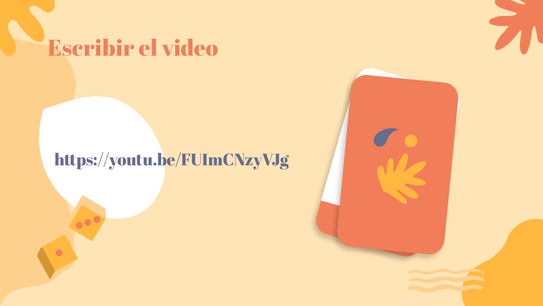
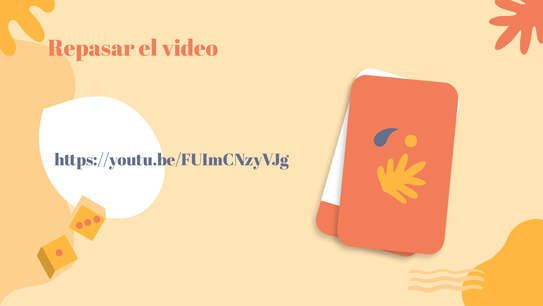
Escribir: Escribir -> Repasar (91, 48)
